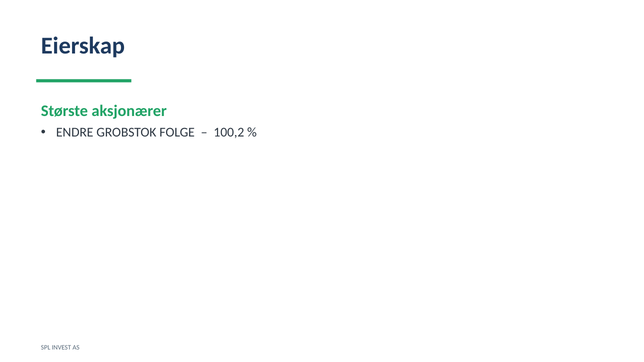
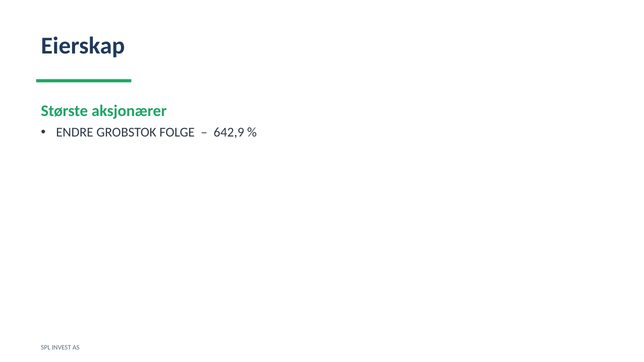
100,2: 100,2 -> 642,9 (229, 132)
